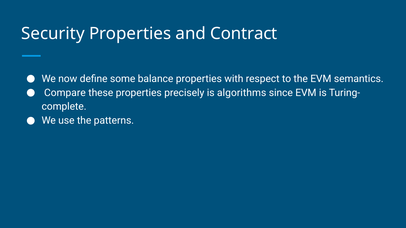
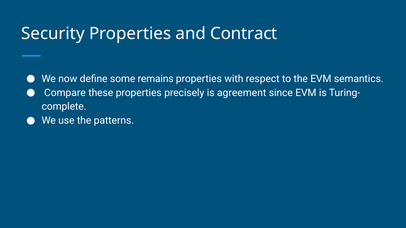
balance: balance -> remains (156, 79)
algorithms: algorithms -> agreement (242, 93)
